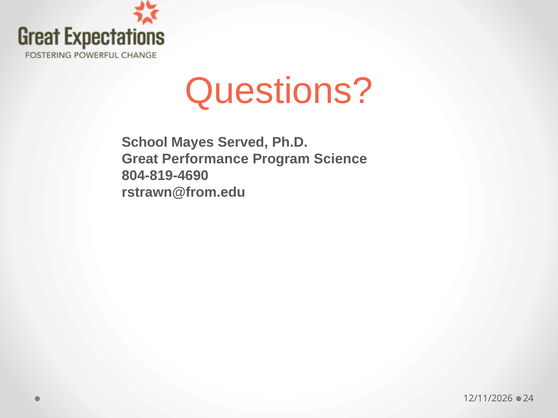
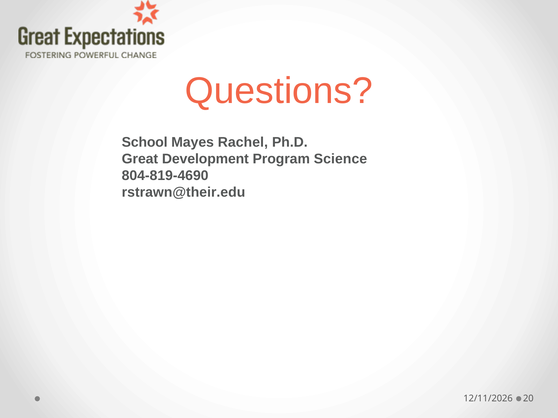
Served: Served -> Rachel (243, 142)
Performance: Performance -> Development (205, 159)
rstrawn@from.edu: rstrawn@from.edu -> rstrawn@their.edu (184, 192)
24: 24 -> 20 (528, 399)
